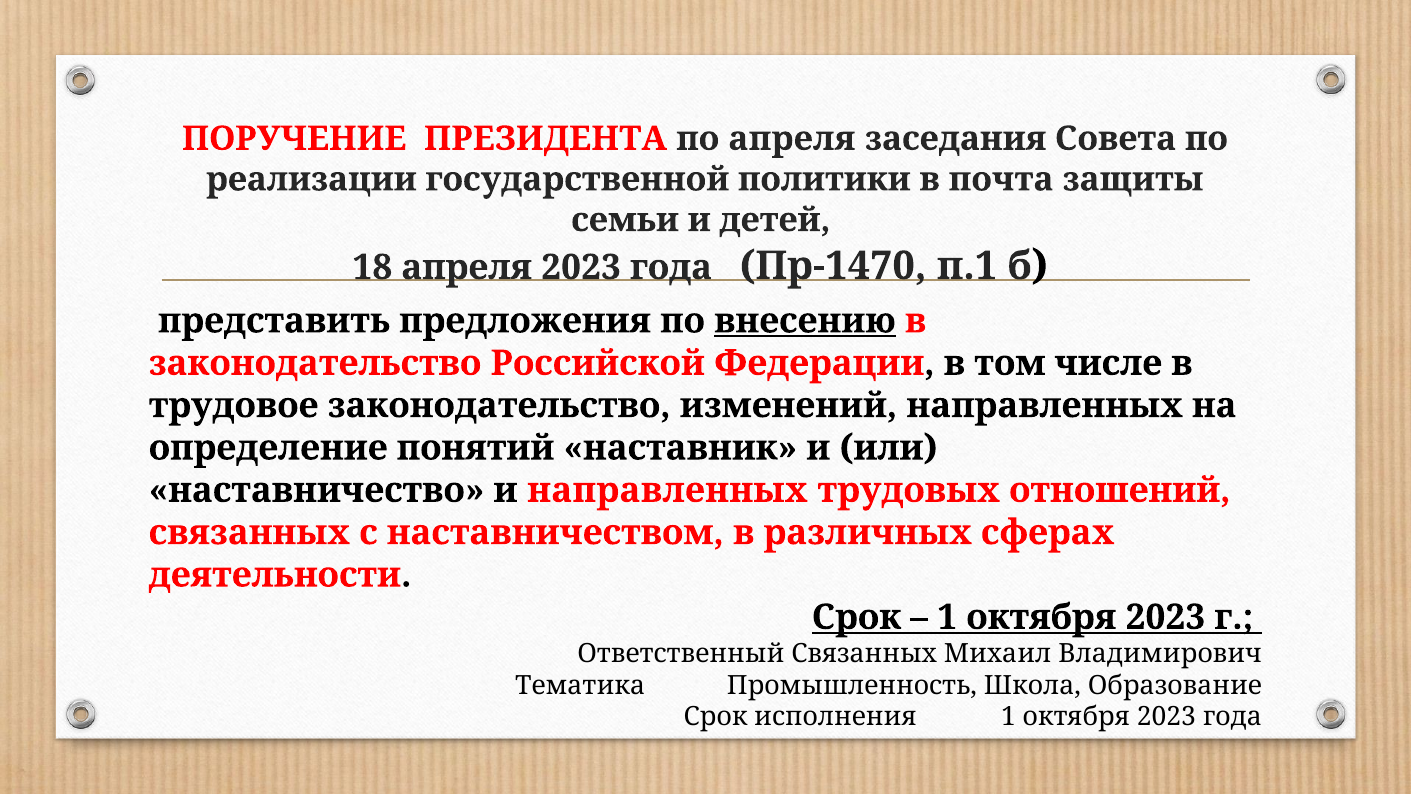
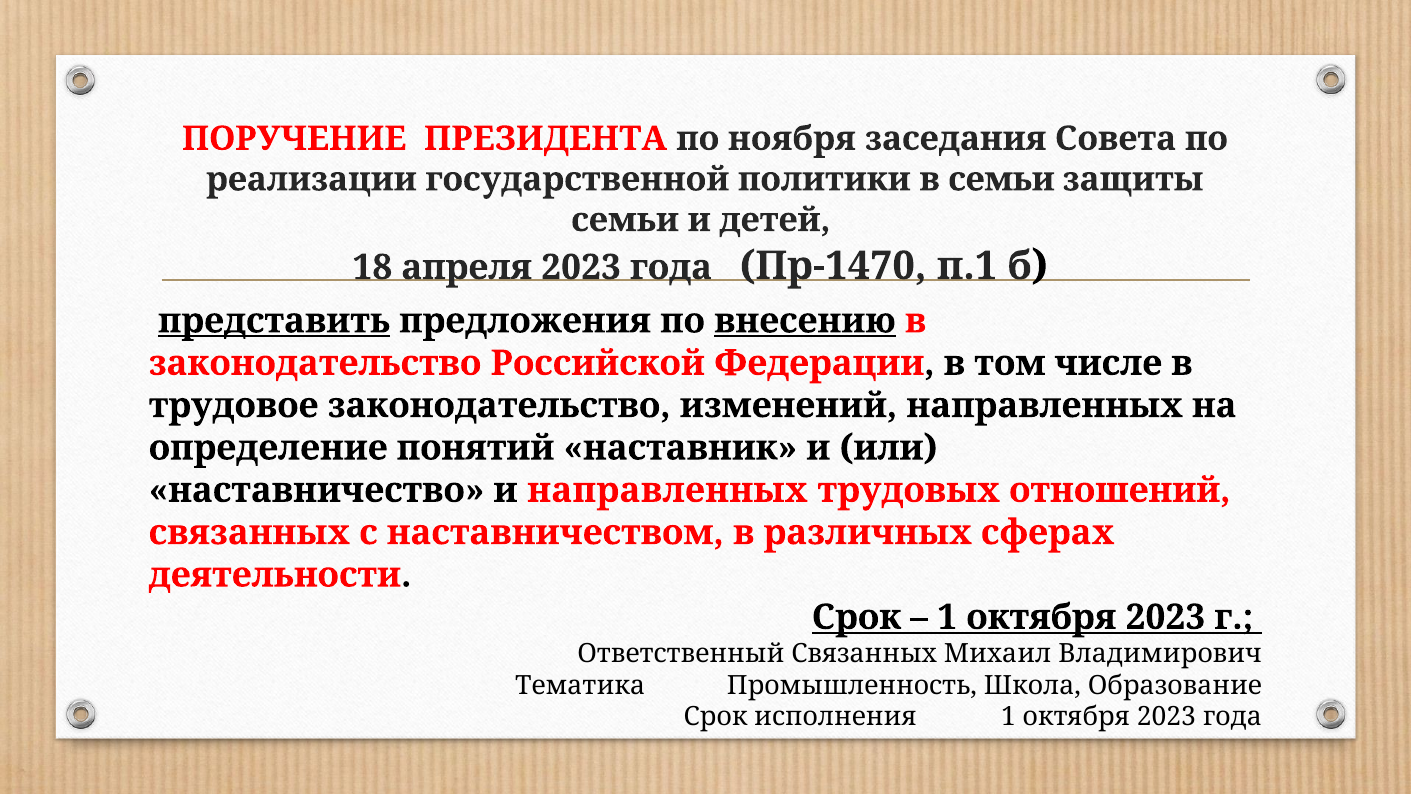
по апреля: апреля -> ноября (792, 139)
в почта: почта -> семьи (1001, 179)
представить underline: none -> present (274, 321)
